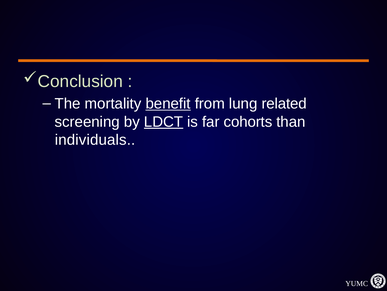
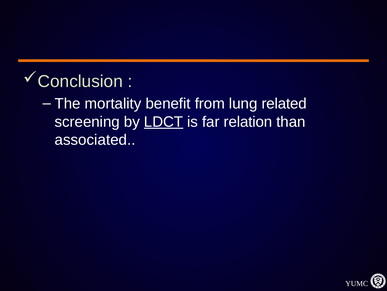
benefit underline: present -> none (168, 103)
cohorts: cohorts -> relation (248, 121)
individuals: individuals -> associated (95, 140)
